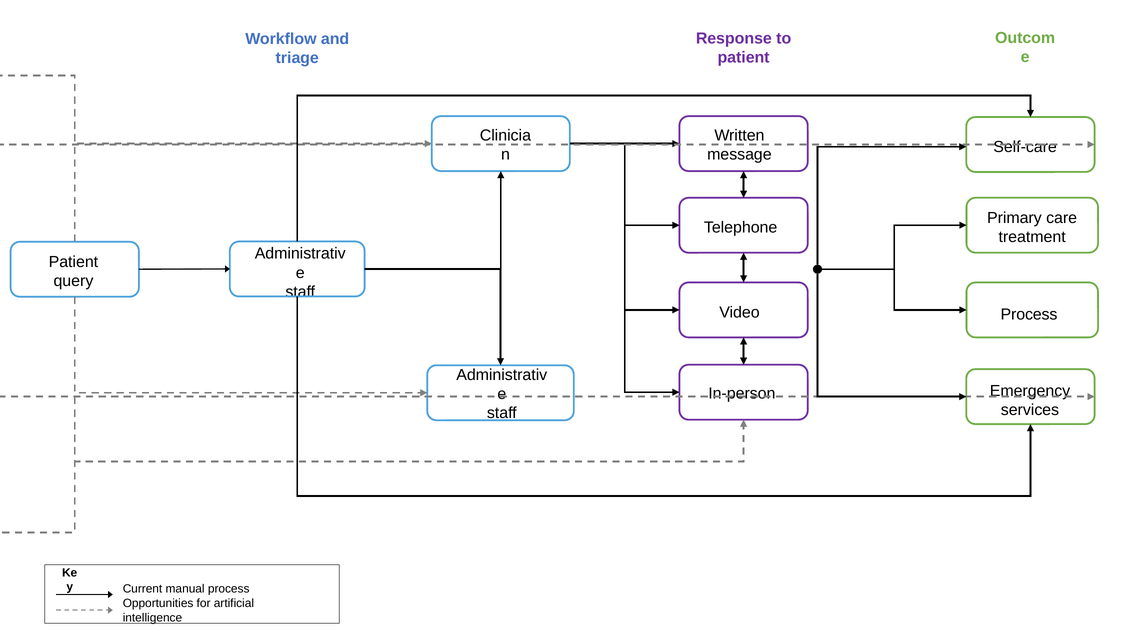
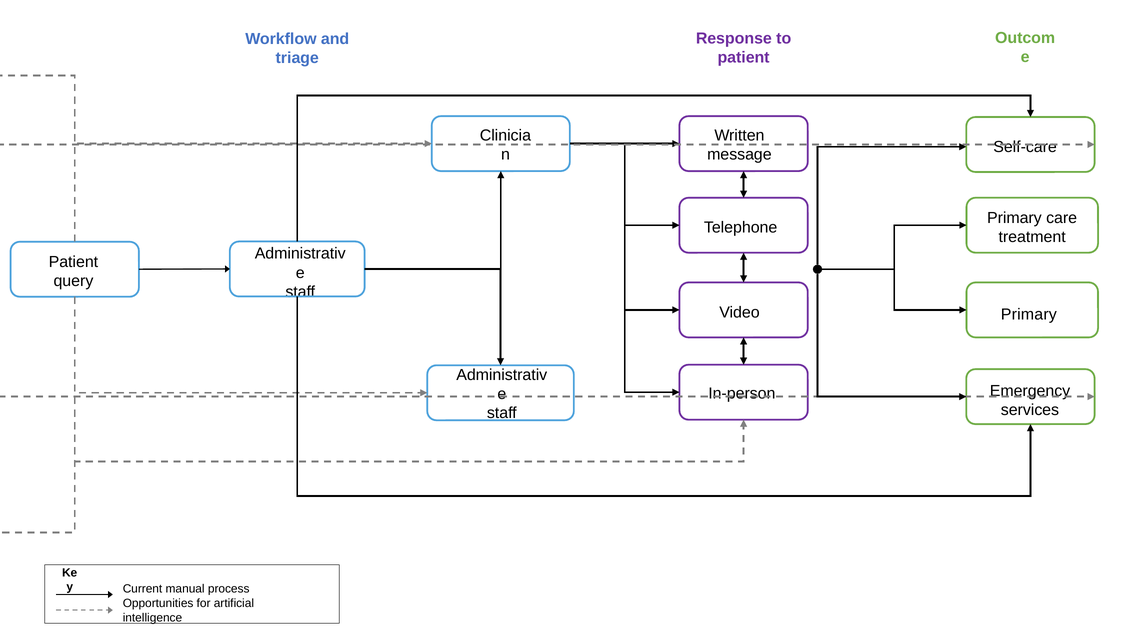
Process: Process -> Primary (1029, 315)
